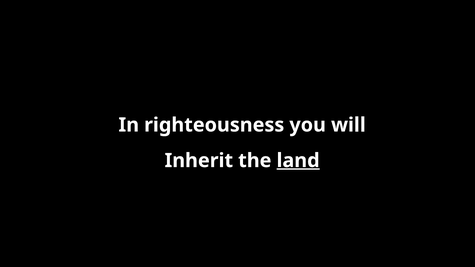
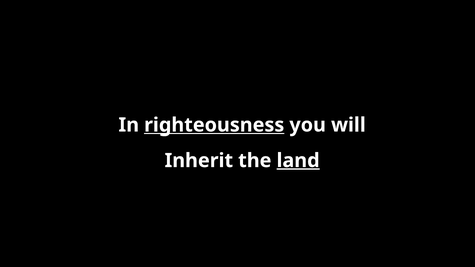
righteousness underline: none -> present (214, 125)
